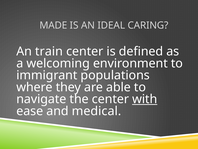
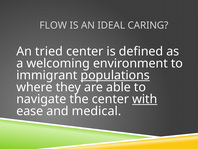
MADE: MADE -> FLOW (53, 25)
train: train -> tried (49, 51)
populations underline: none -> present (115, 75)
